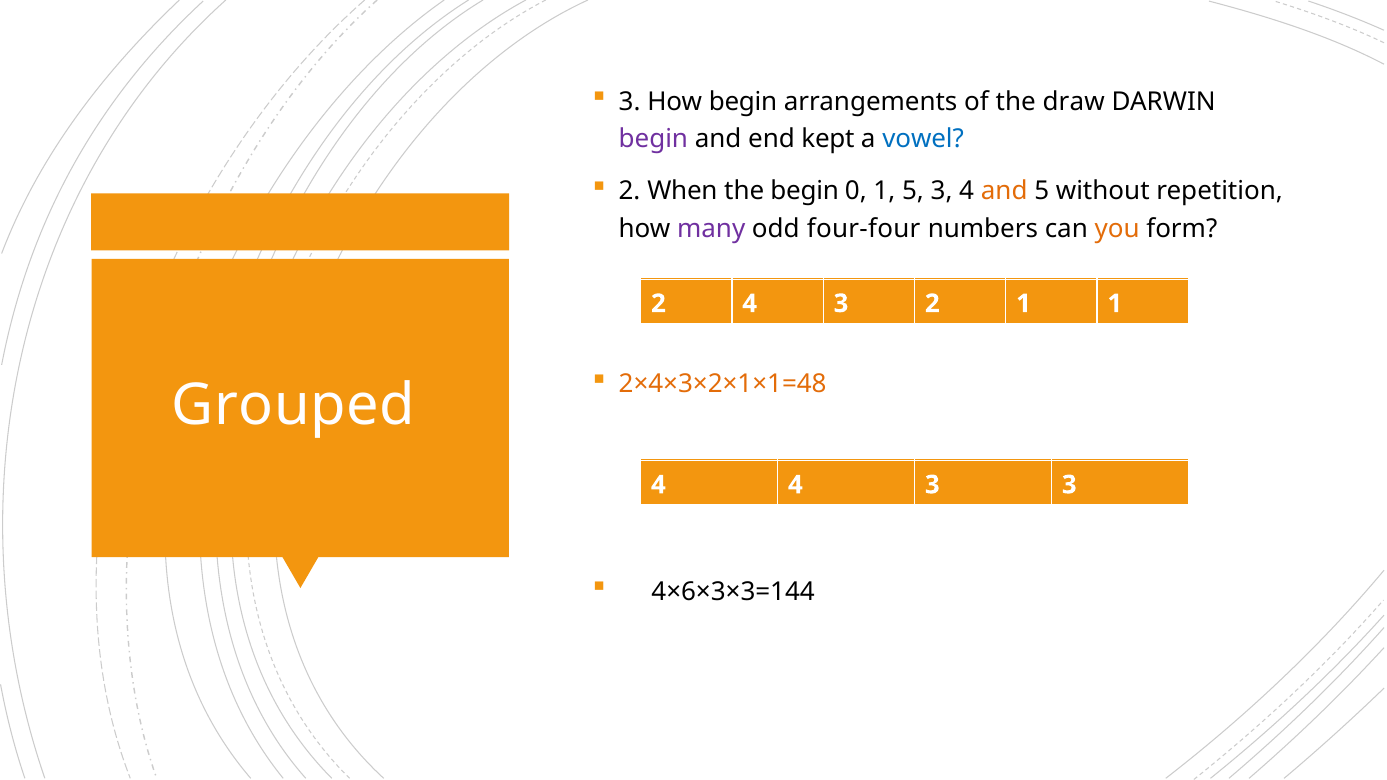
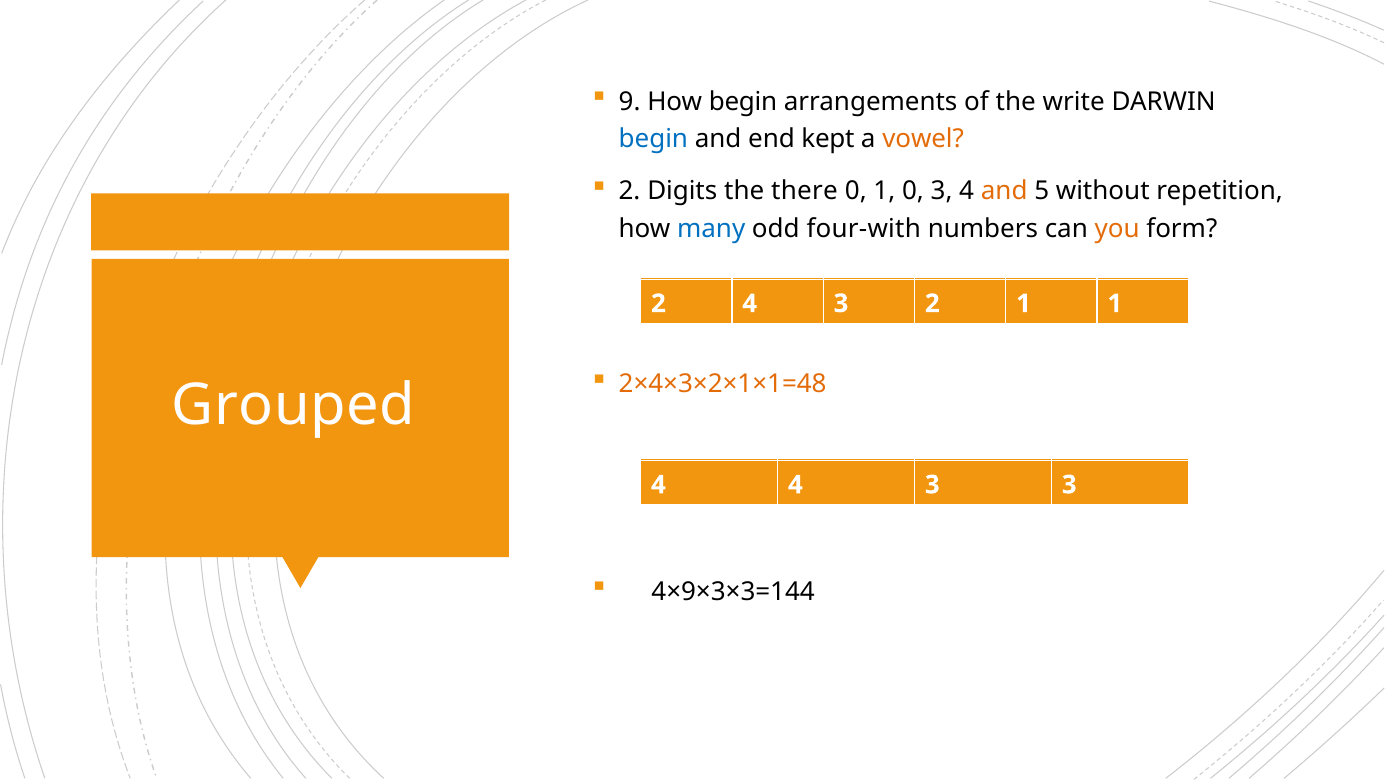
3: 3 -> 9 (630, 102)
draw: draw -> write (1074, 102)
begin colour: purple -> blue (653, 139)
vowel colour: blue -> orange (923, 139)
When: When -> Digits (682, 191)
the begin: begin -> there (804, 191)
1 5: 5 -> 0 (913, 191)
many colour: purple -> blue (711, 229)
four-four: four-four -> four-with (864, 229)
4×6×3×3=144: 4×6×3×3=144 -> 4×9×3×3=144 (733, 592)
